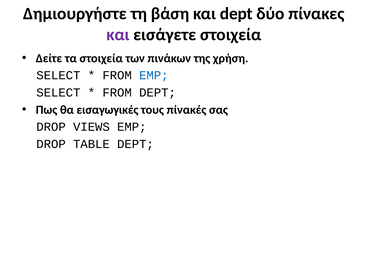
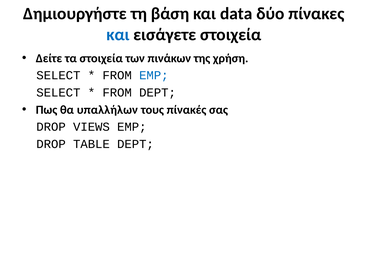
και dept: dept -> data (236, 14)
και colour: purple -> blue (118, 35)
εισαγωγικές: εισαγωγικές -> υπαλλήλων (107, 109)
